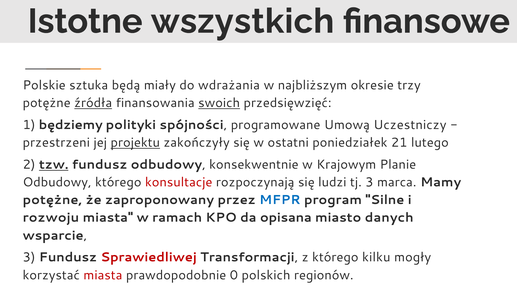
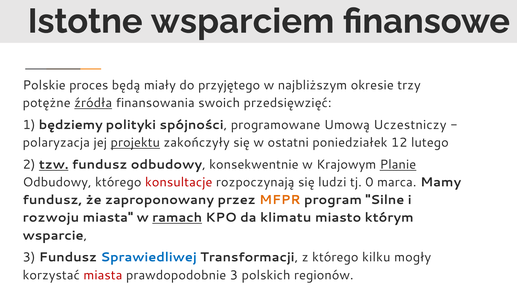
wszystkich: wszystkich -> wsparciem (243, 21)
sztuka: sztuka -> proces (89, 85)
wdrażania: wdrażania -> przyjętego (229, 85)
swoich underline: present -> none (219, 103)
przestrzeni: przestrzeni -> polaryzacja (56, 143)
21: 21 -> 12 (399, 143)
Planie underline: none -> present (398, 165)
tj 3: 3 -> 0 (369, 182)
potężne: potężne -> fundusz (52, 200)
MFPR colour: blue -> orange (280, 200)
ramach underline: none -> present (177, 218)
opisana: opisana -> klimatu (286, 218)
danych: danych -> którym (389, 218)
Sprawiedliwej colour: red -> blue (149, 257)
prawdopodobnie 0: 0 -> 3 (234, 275)
